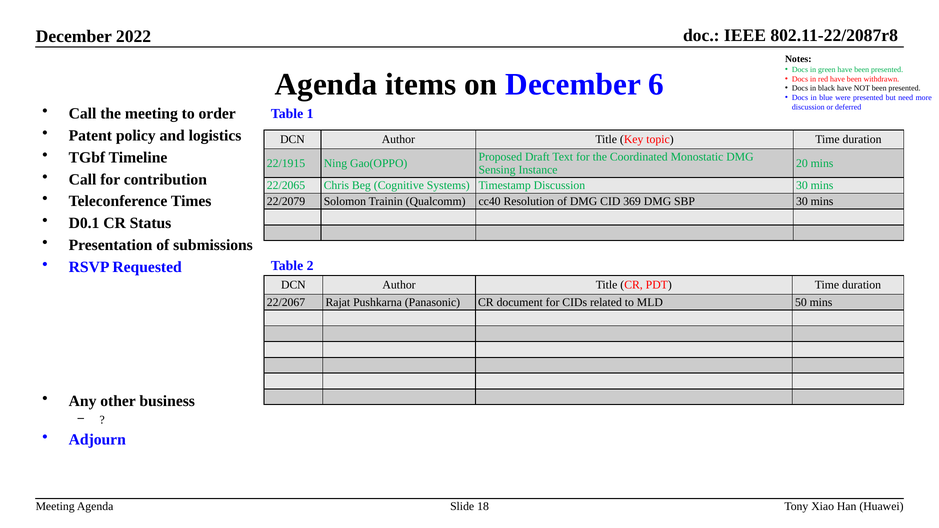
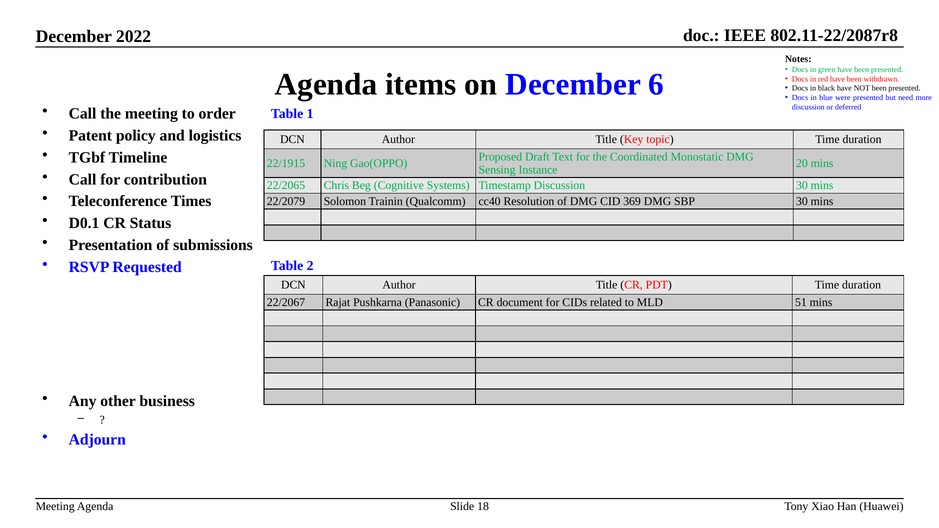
50: 50 -> 51 (801, 302)
